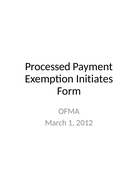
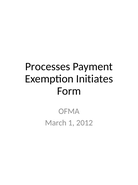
Processed: Processed -> Processes (48, 66)
